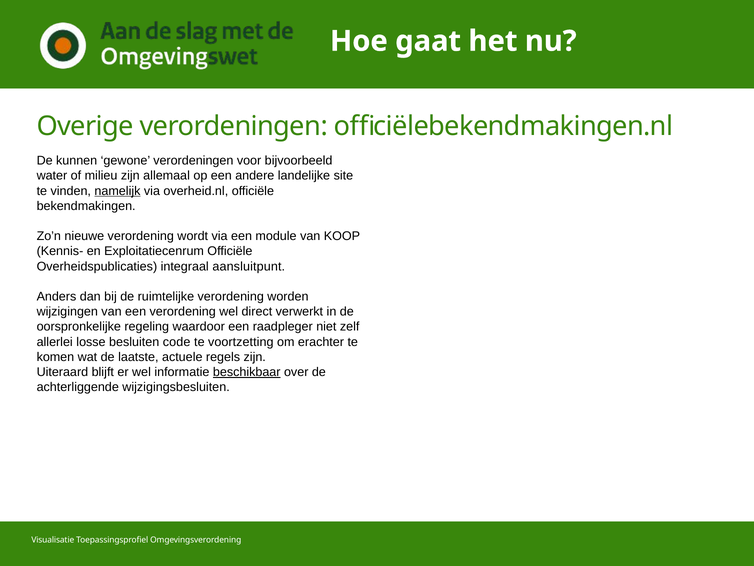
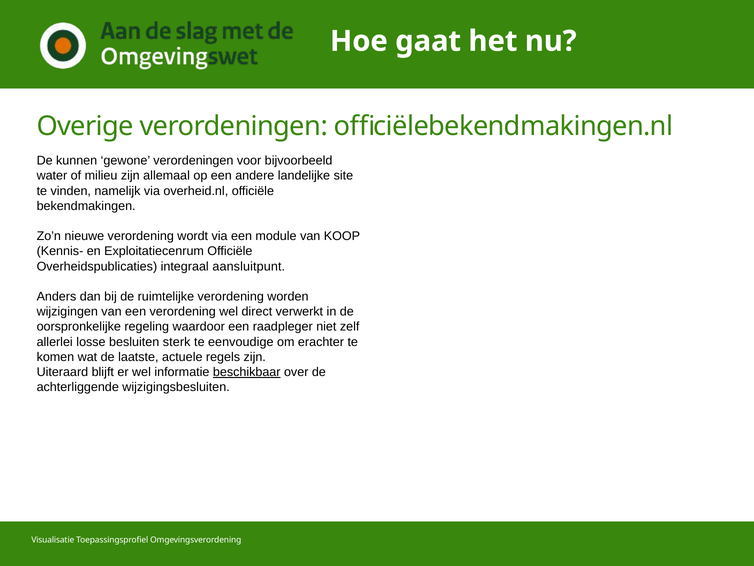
namelijk underline: present -> none (117, 191)
code: code -> sterk (177, 342)
voortzetting: voortzetting -> eenvoudige (241, 342)
